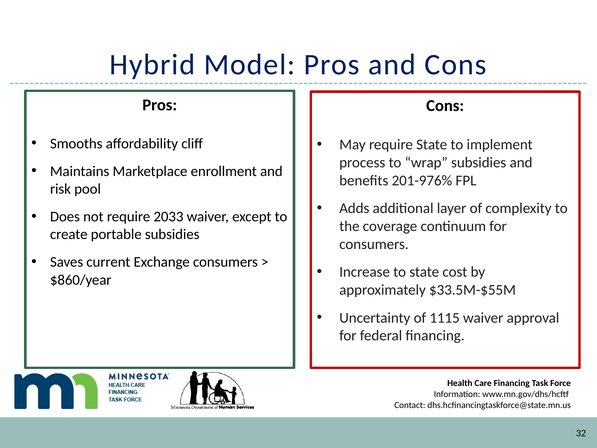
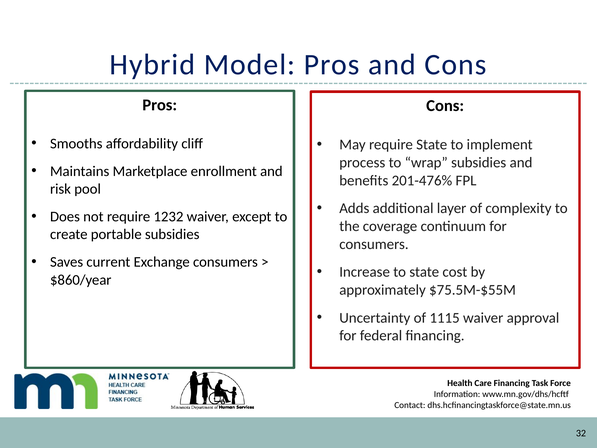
201-976%: 201-976% -> 201-476% (422, 180)
2033: 2033 -> 1232 (168, 217)
$33.5M-$55M: $33.5M-$55M -> $75.5M-$55M (473, 290)
